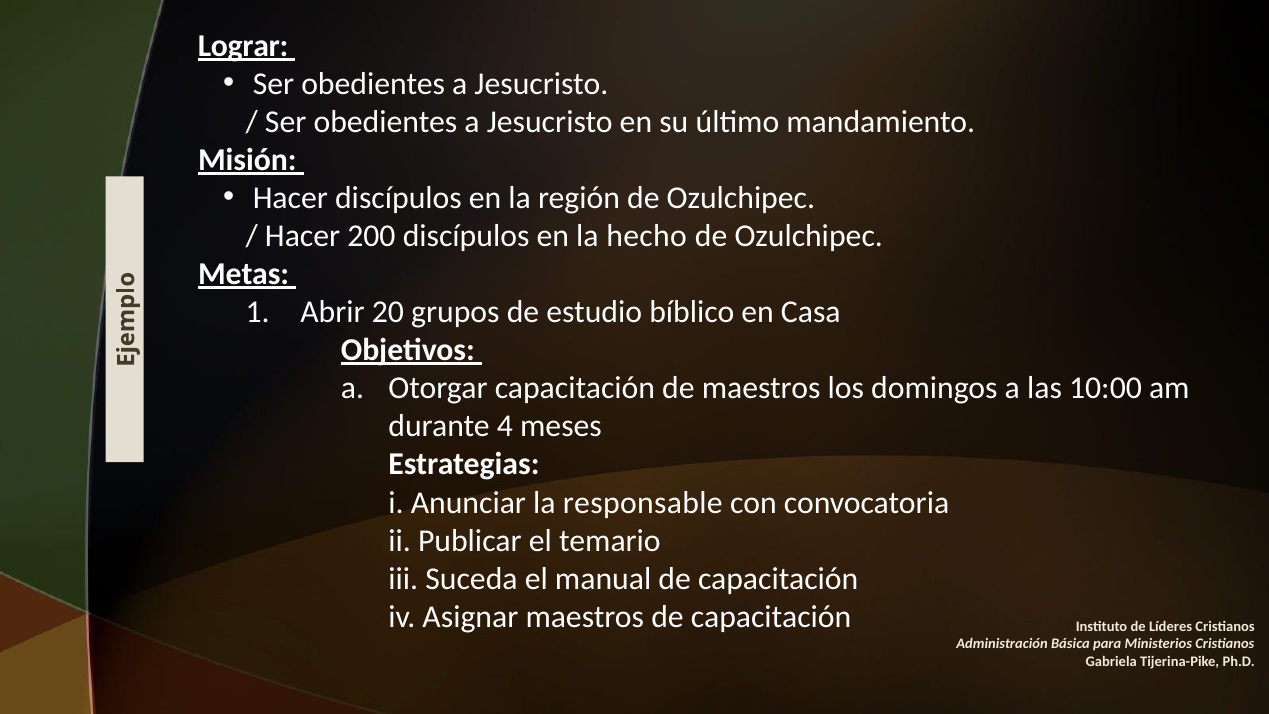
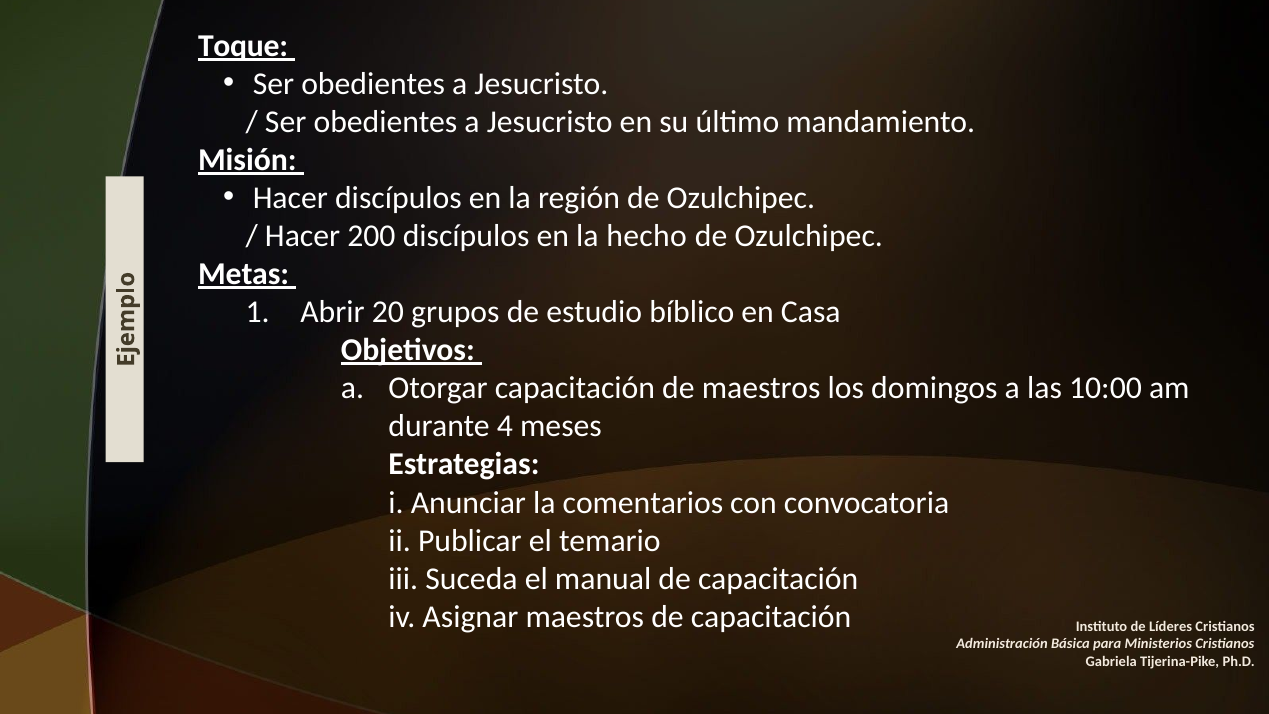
Lograr: Lograr -> Toque (243, 46)
responsable: responsable -> comentarios (643, 502)
